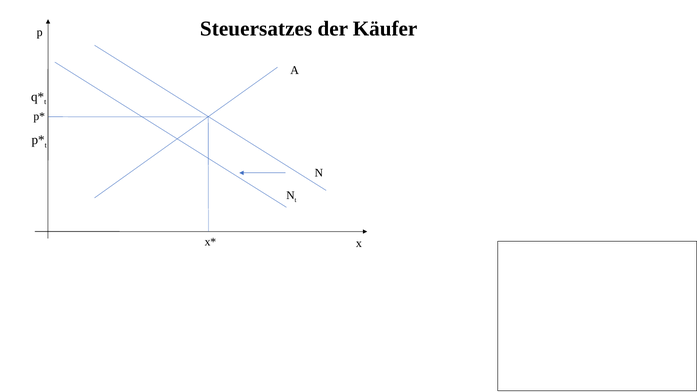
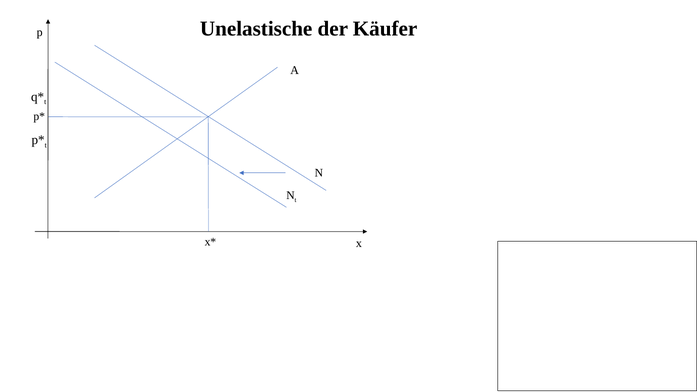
Steuersatzes: Steuersatzes -> Unelastische (256, 29)
